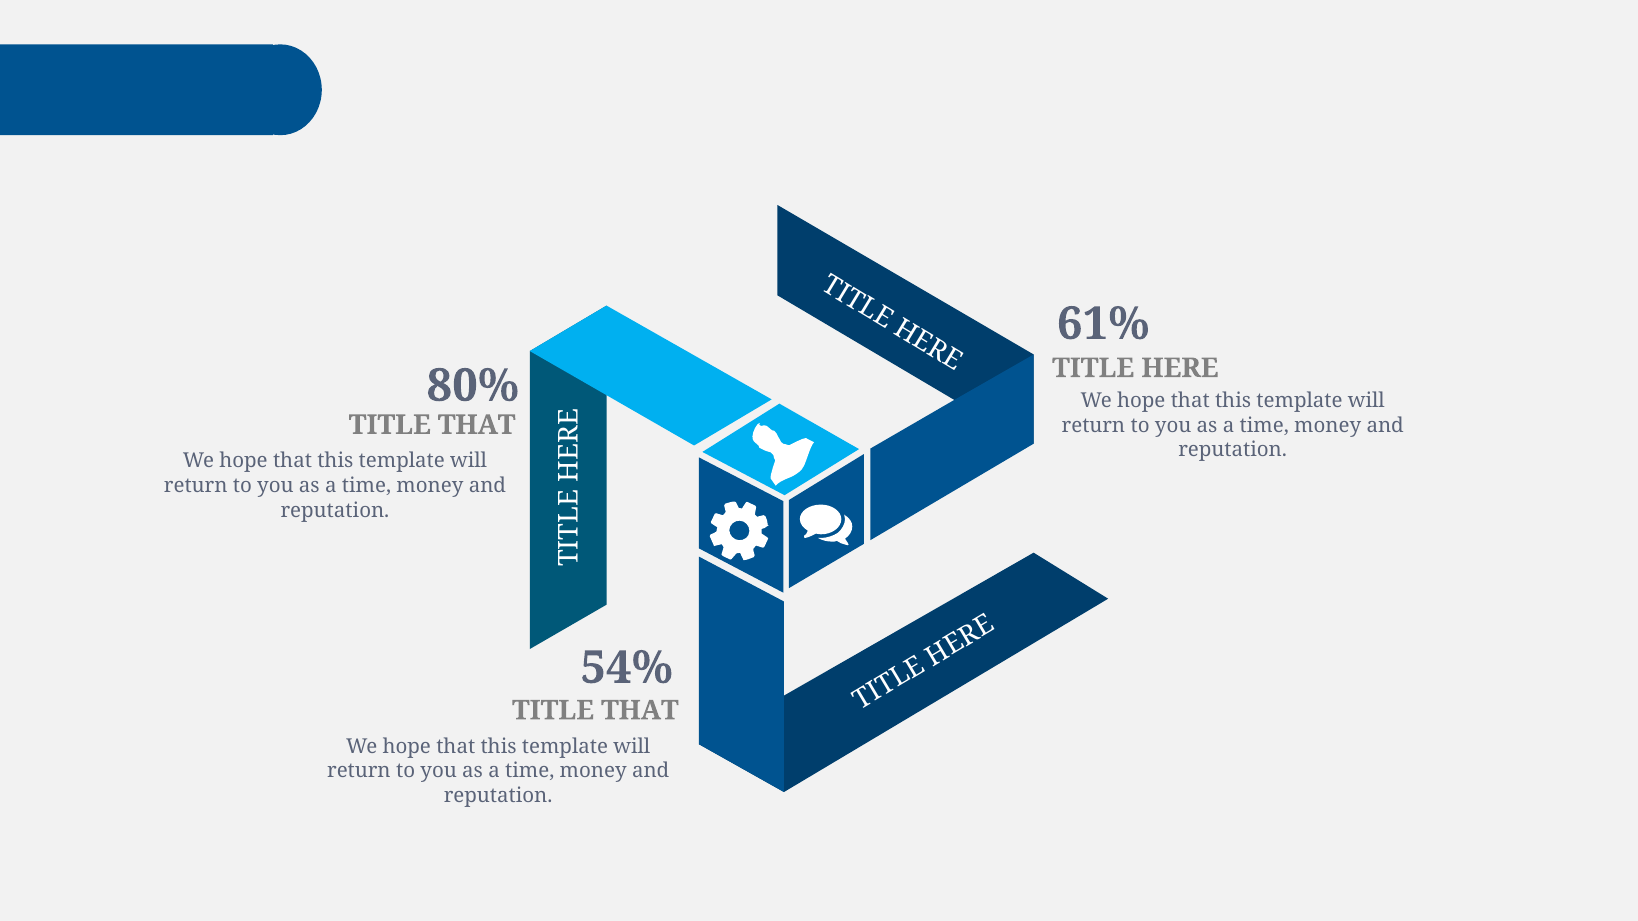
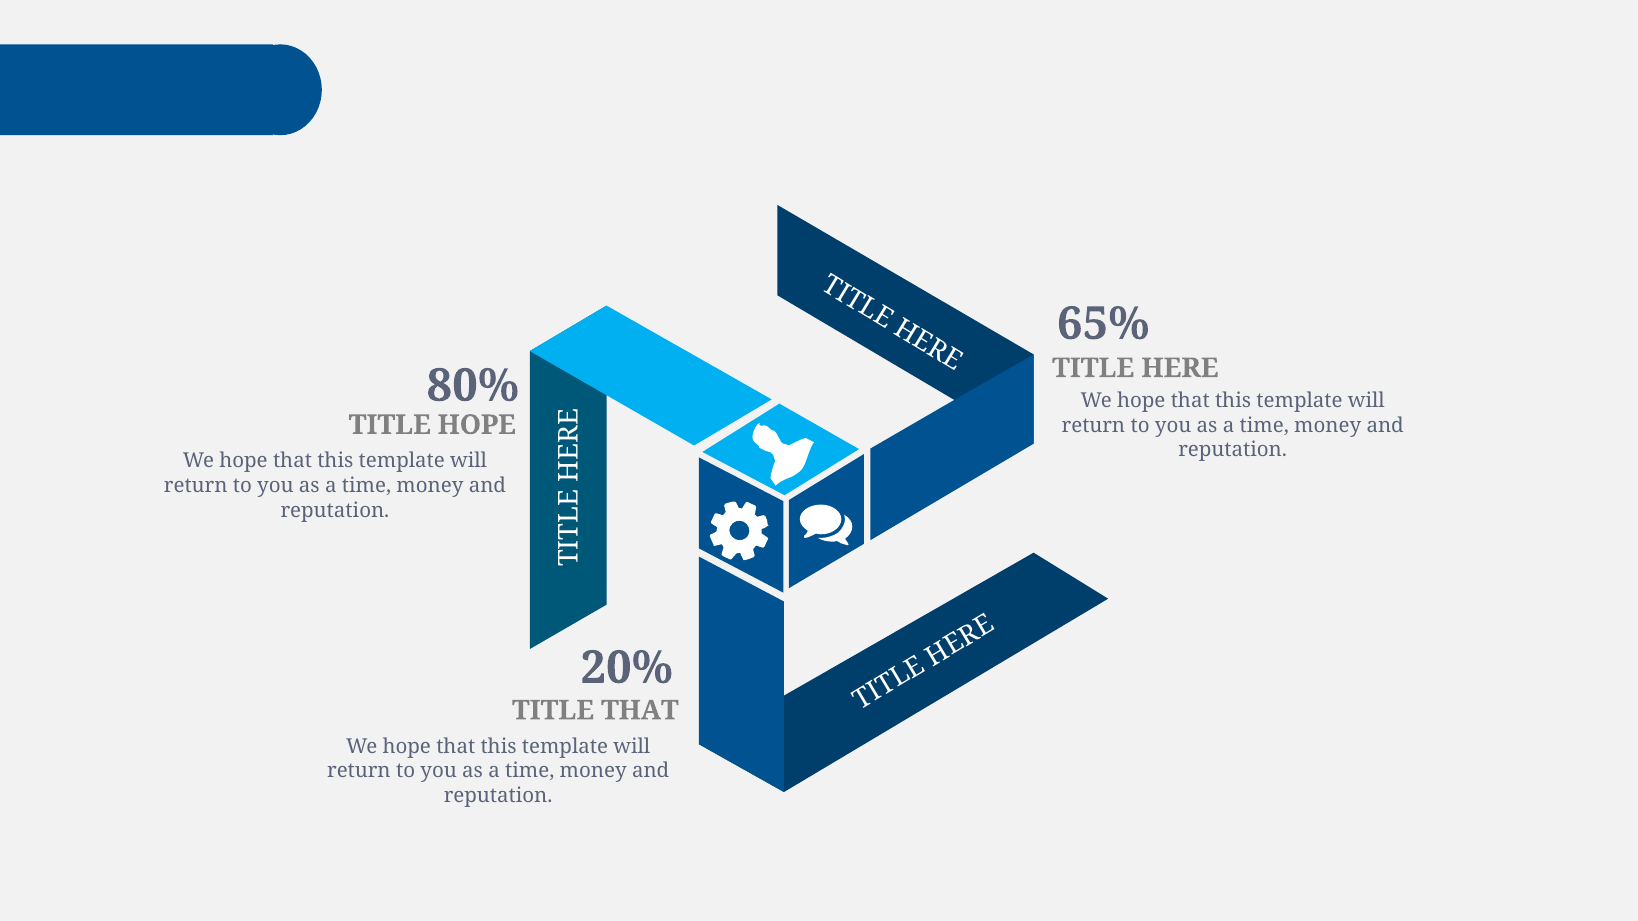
61%: 61% -> 65% (1103, 324)
THAT: THAT -> HOPE (477, 425)
54%: 54% -> 20% (627, 668)
